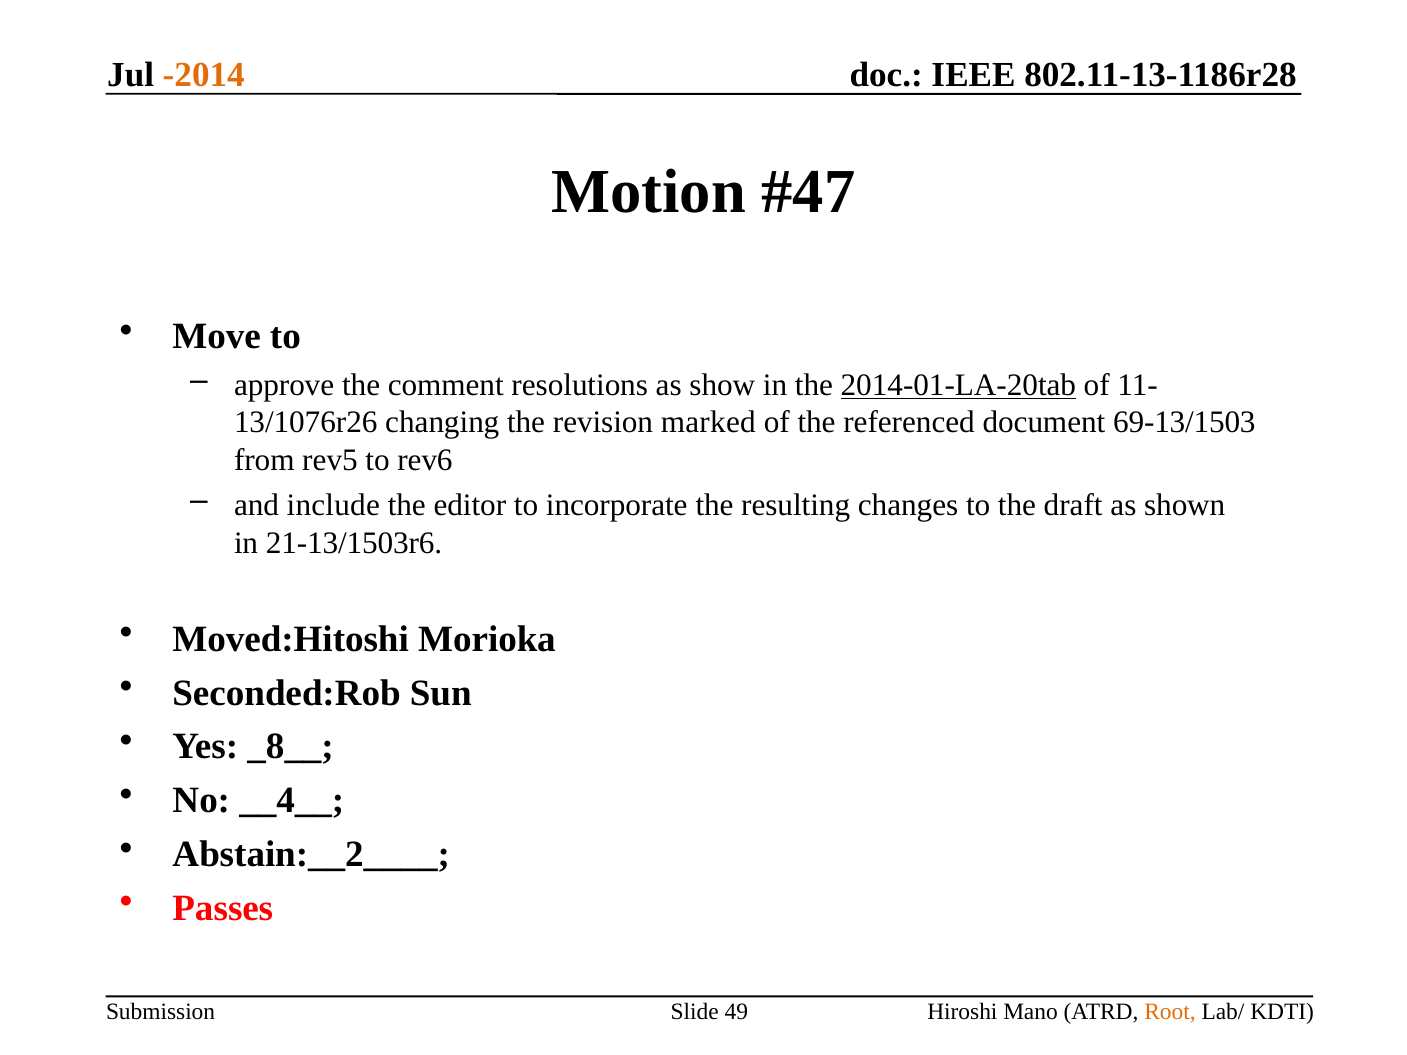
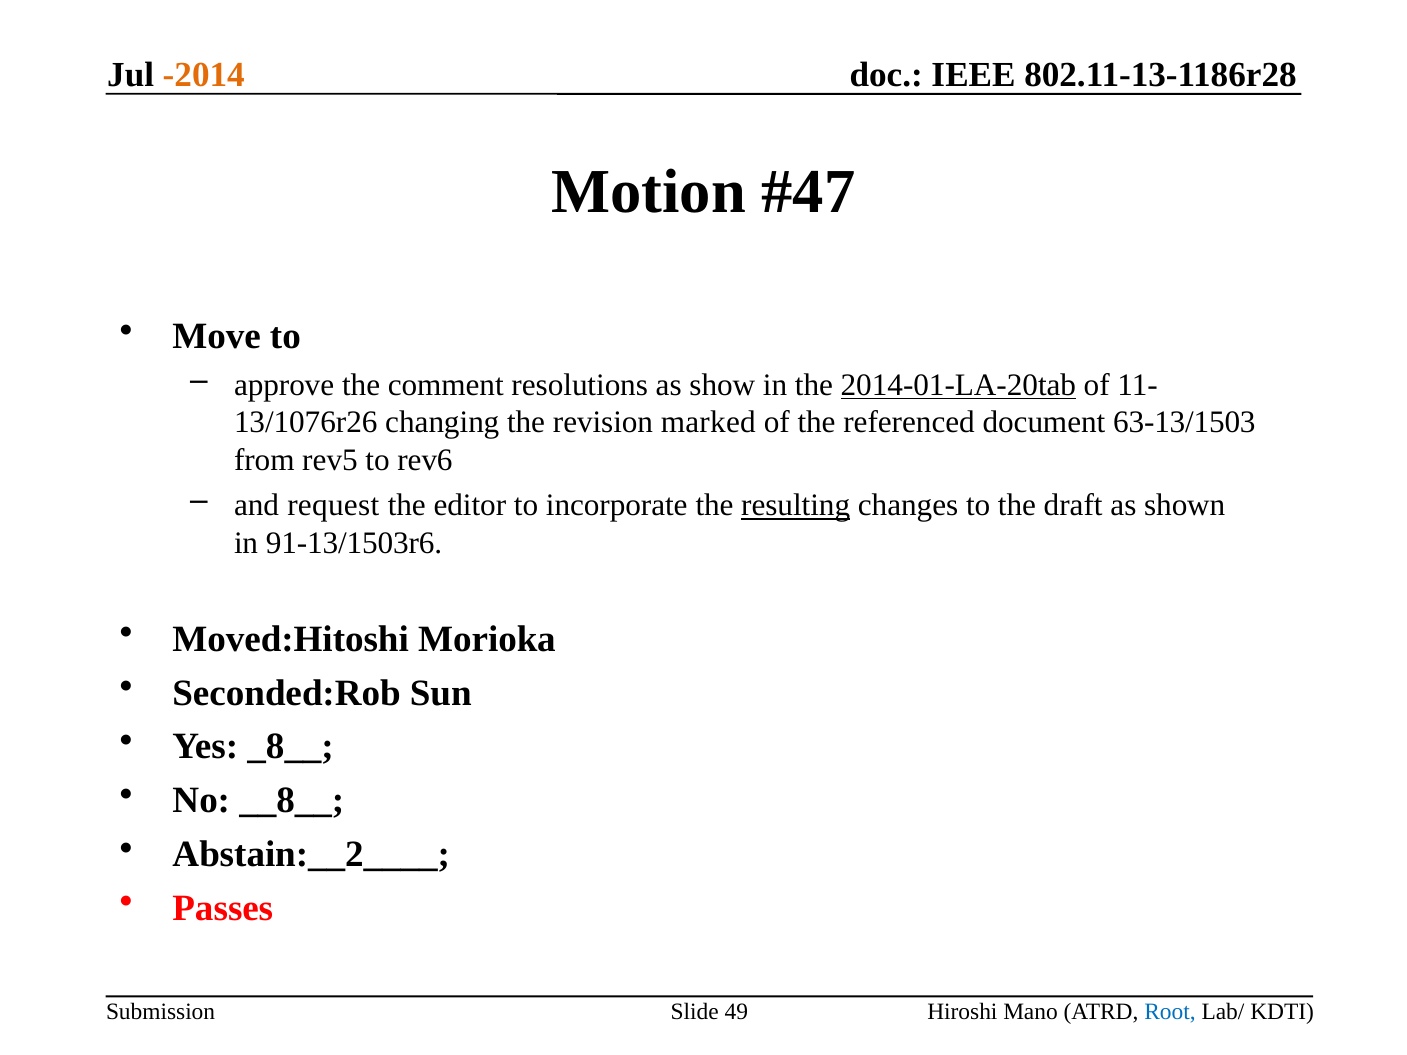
69-13/1503: 69-13/1503 -> 63-13/1503 (1184, 423)
include: include -> request (333, 506)
resulting underline: none -> present (796, 506)
21-13/1503r6: 21-13/1503r6 -> 91-13/1503r6 (354, 543)
__4__: __4__ -> __8__ (292, 801)
Root colour: orange -> blue (1170, 1012)
